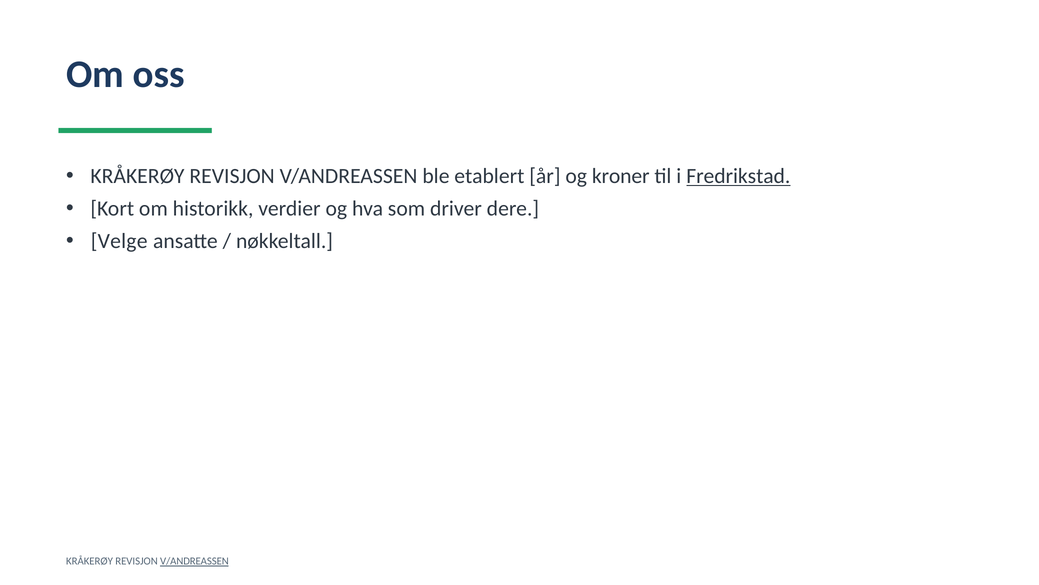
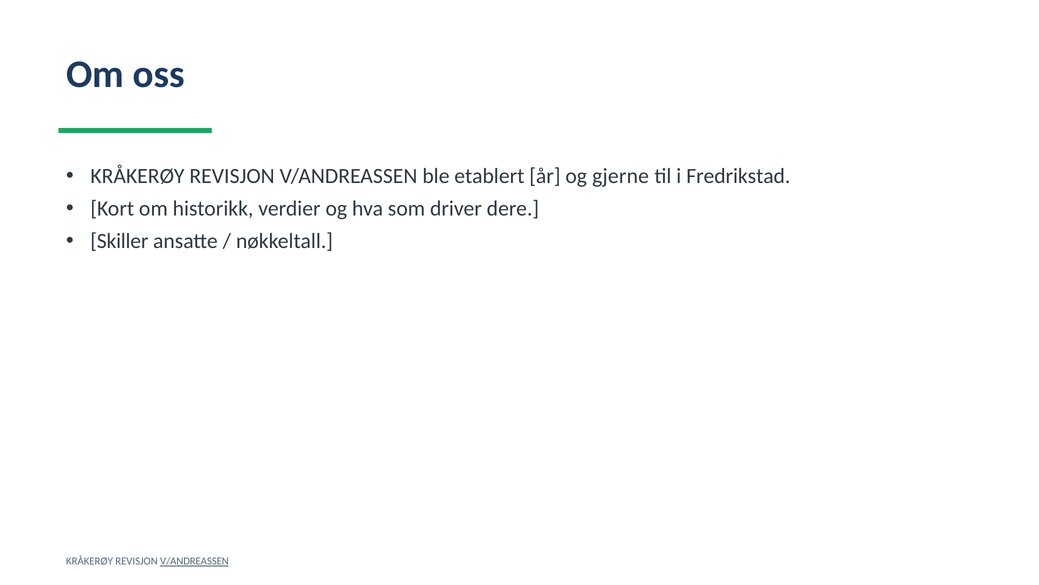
kroner: kroner -> gjerne (621, 176)
Fredrikstad underline: present -> none (738, 176)
Velge: Velge -> Skiller (119, 241)
